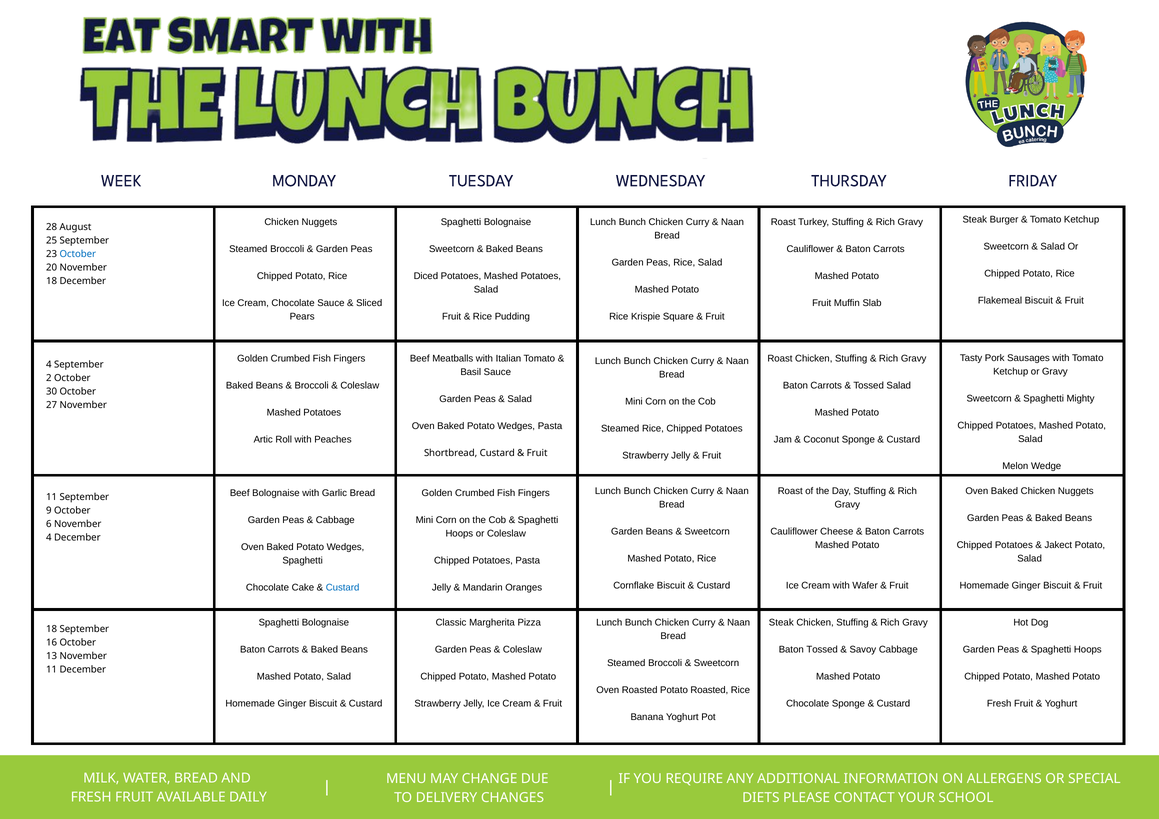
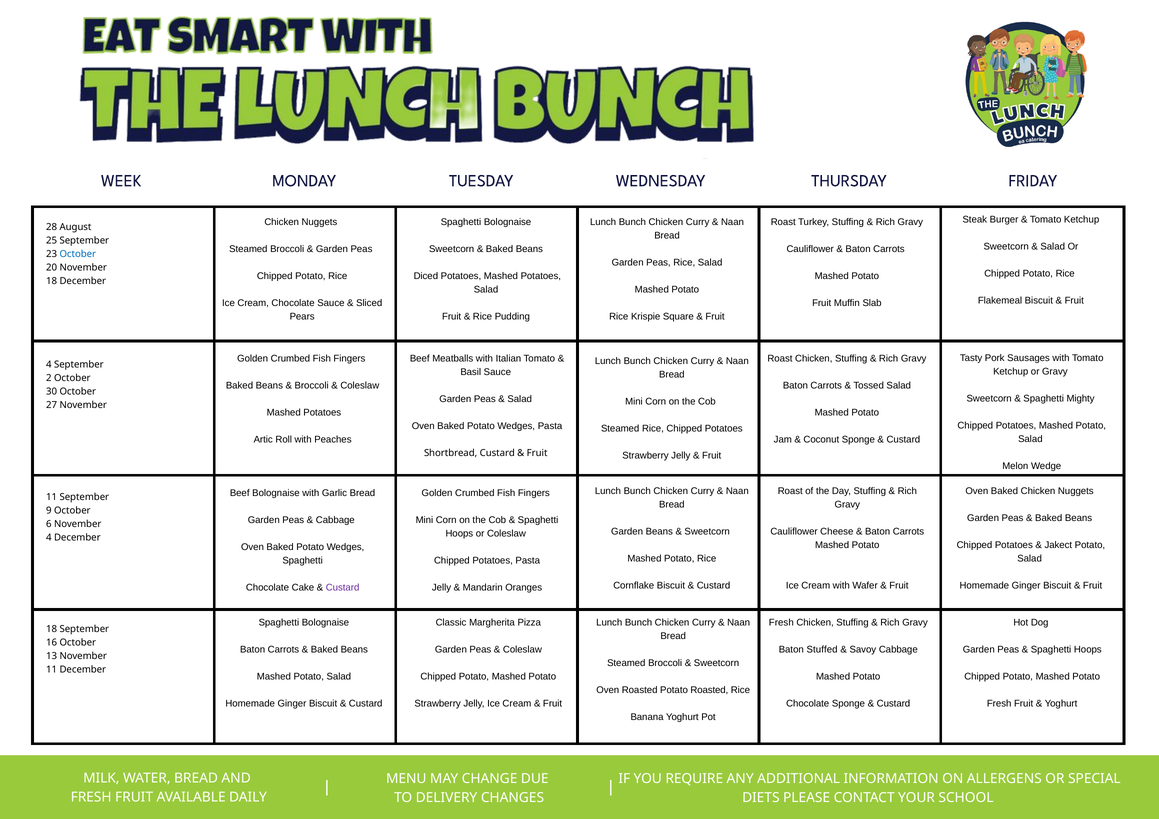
Custard colour: blue -> purple (343, 588)
Steak: Steak -> Fresh (781, 623)
Baton Tossed: Tossed -> Stuffed (822, 650)
